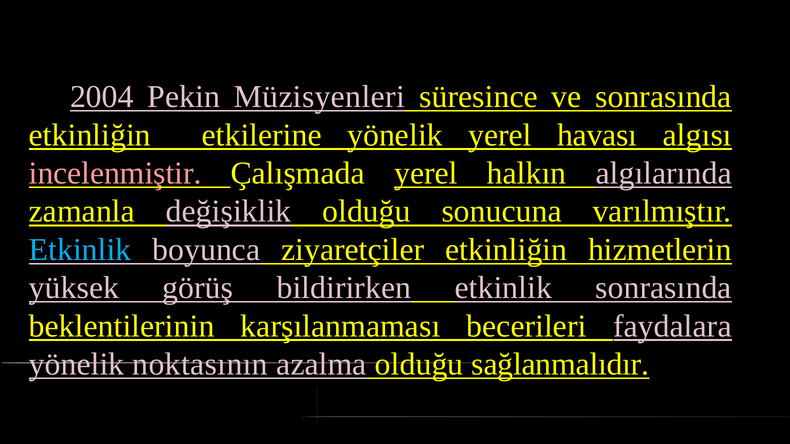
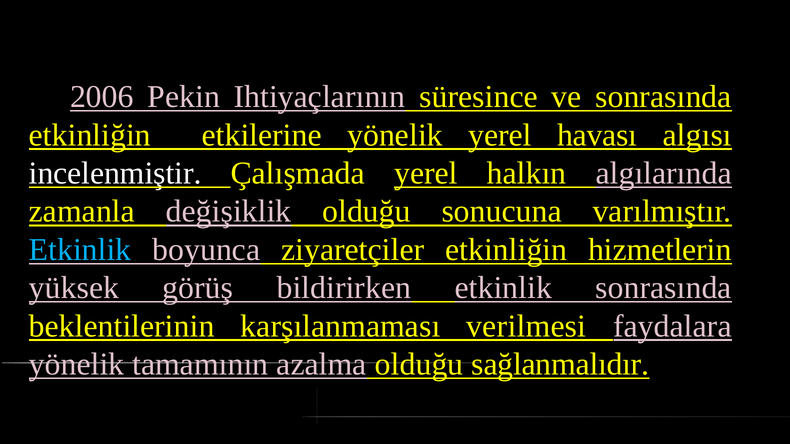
2004: 2004 -> 2006 (102, 97)
Müzisyenleri: Müzisyenleri -> Ihtiyaçlarının (319, 97)
incelenmiştir colour: pink -> white (115, 173)
becerileri: becerileri -> verilmesi (526, 326)
noktasının: noktasının -> tamamının (200, 365)
